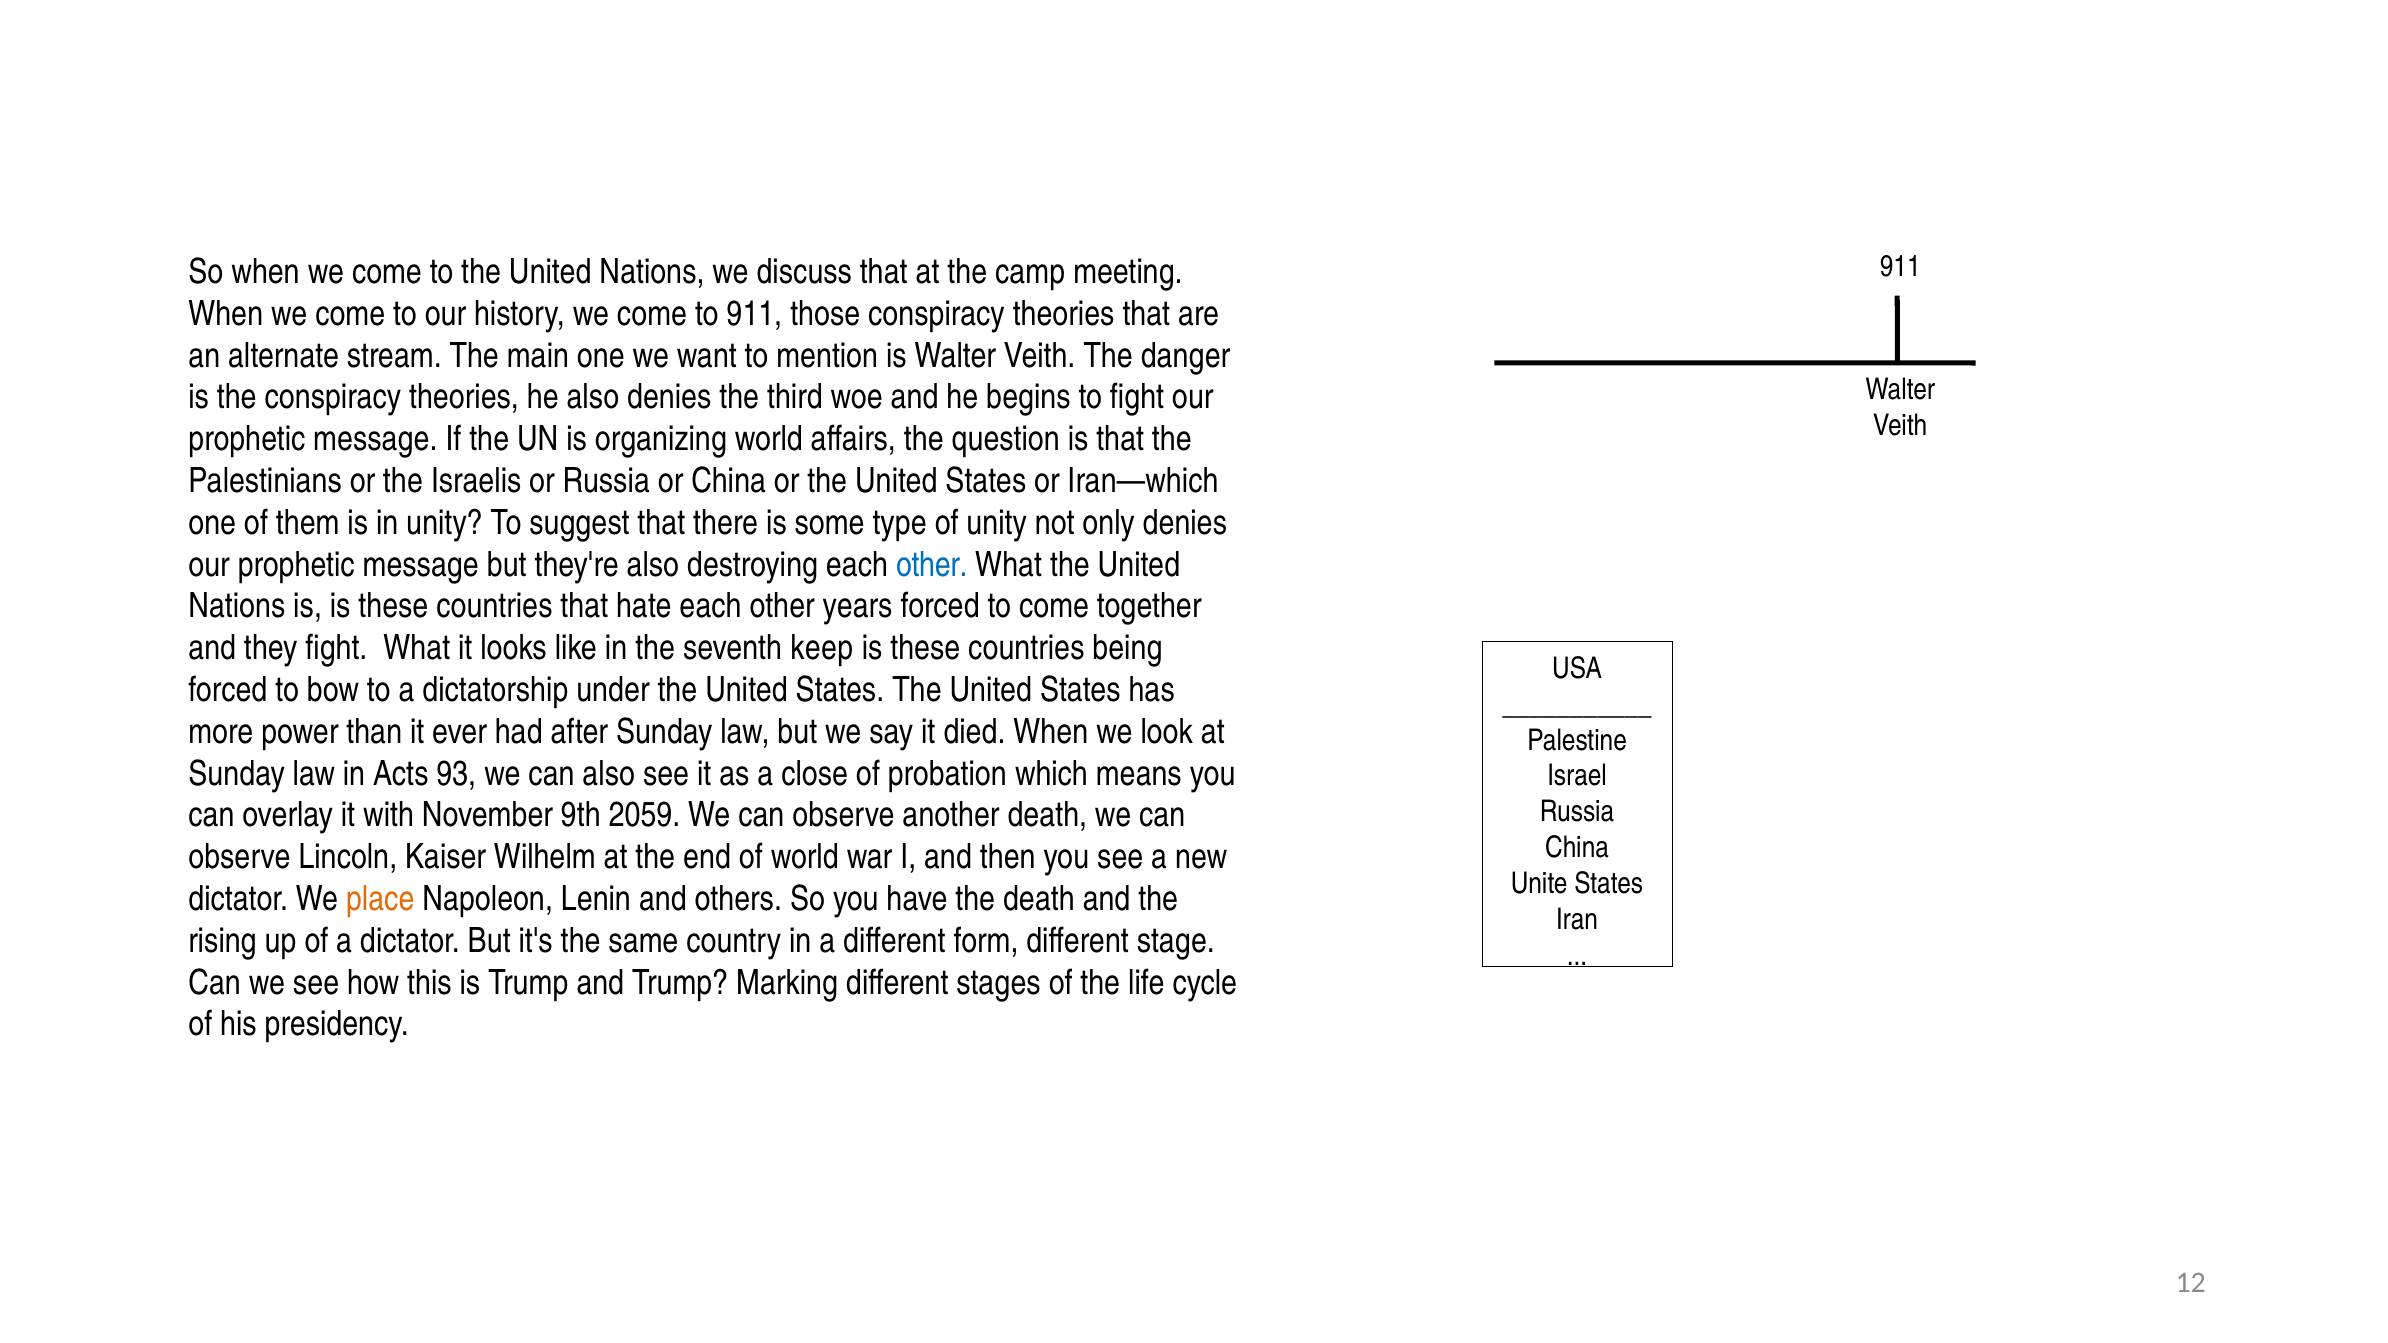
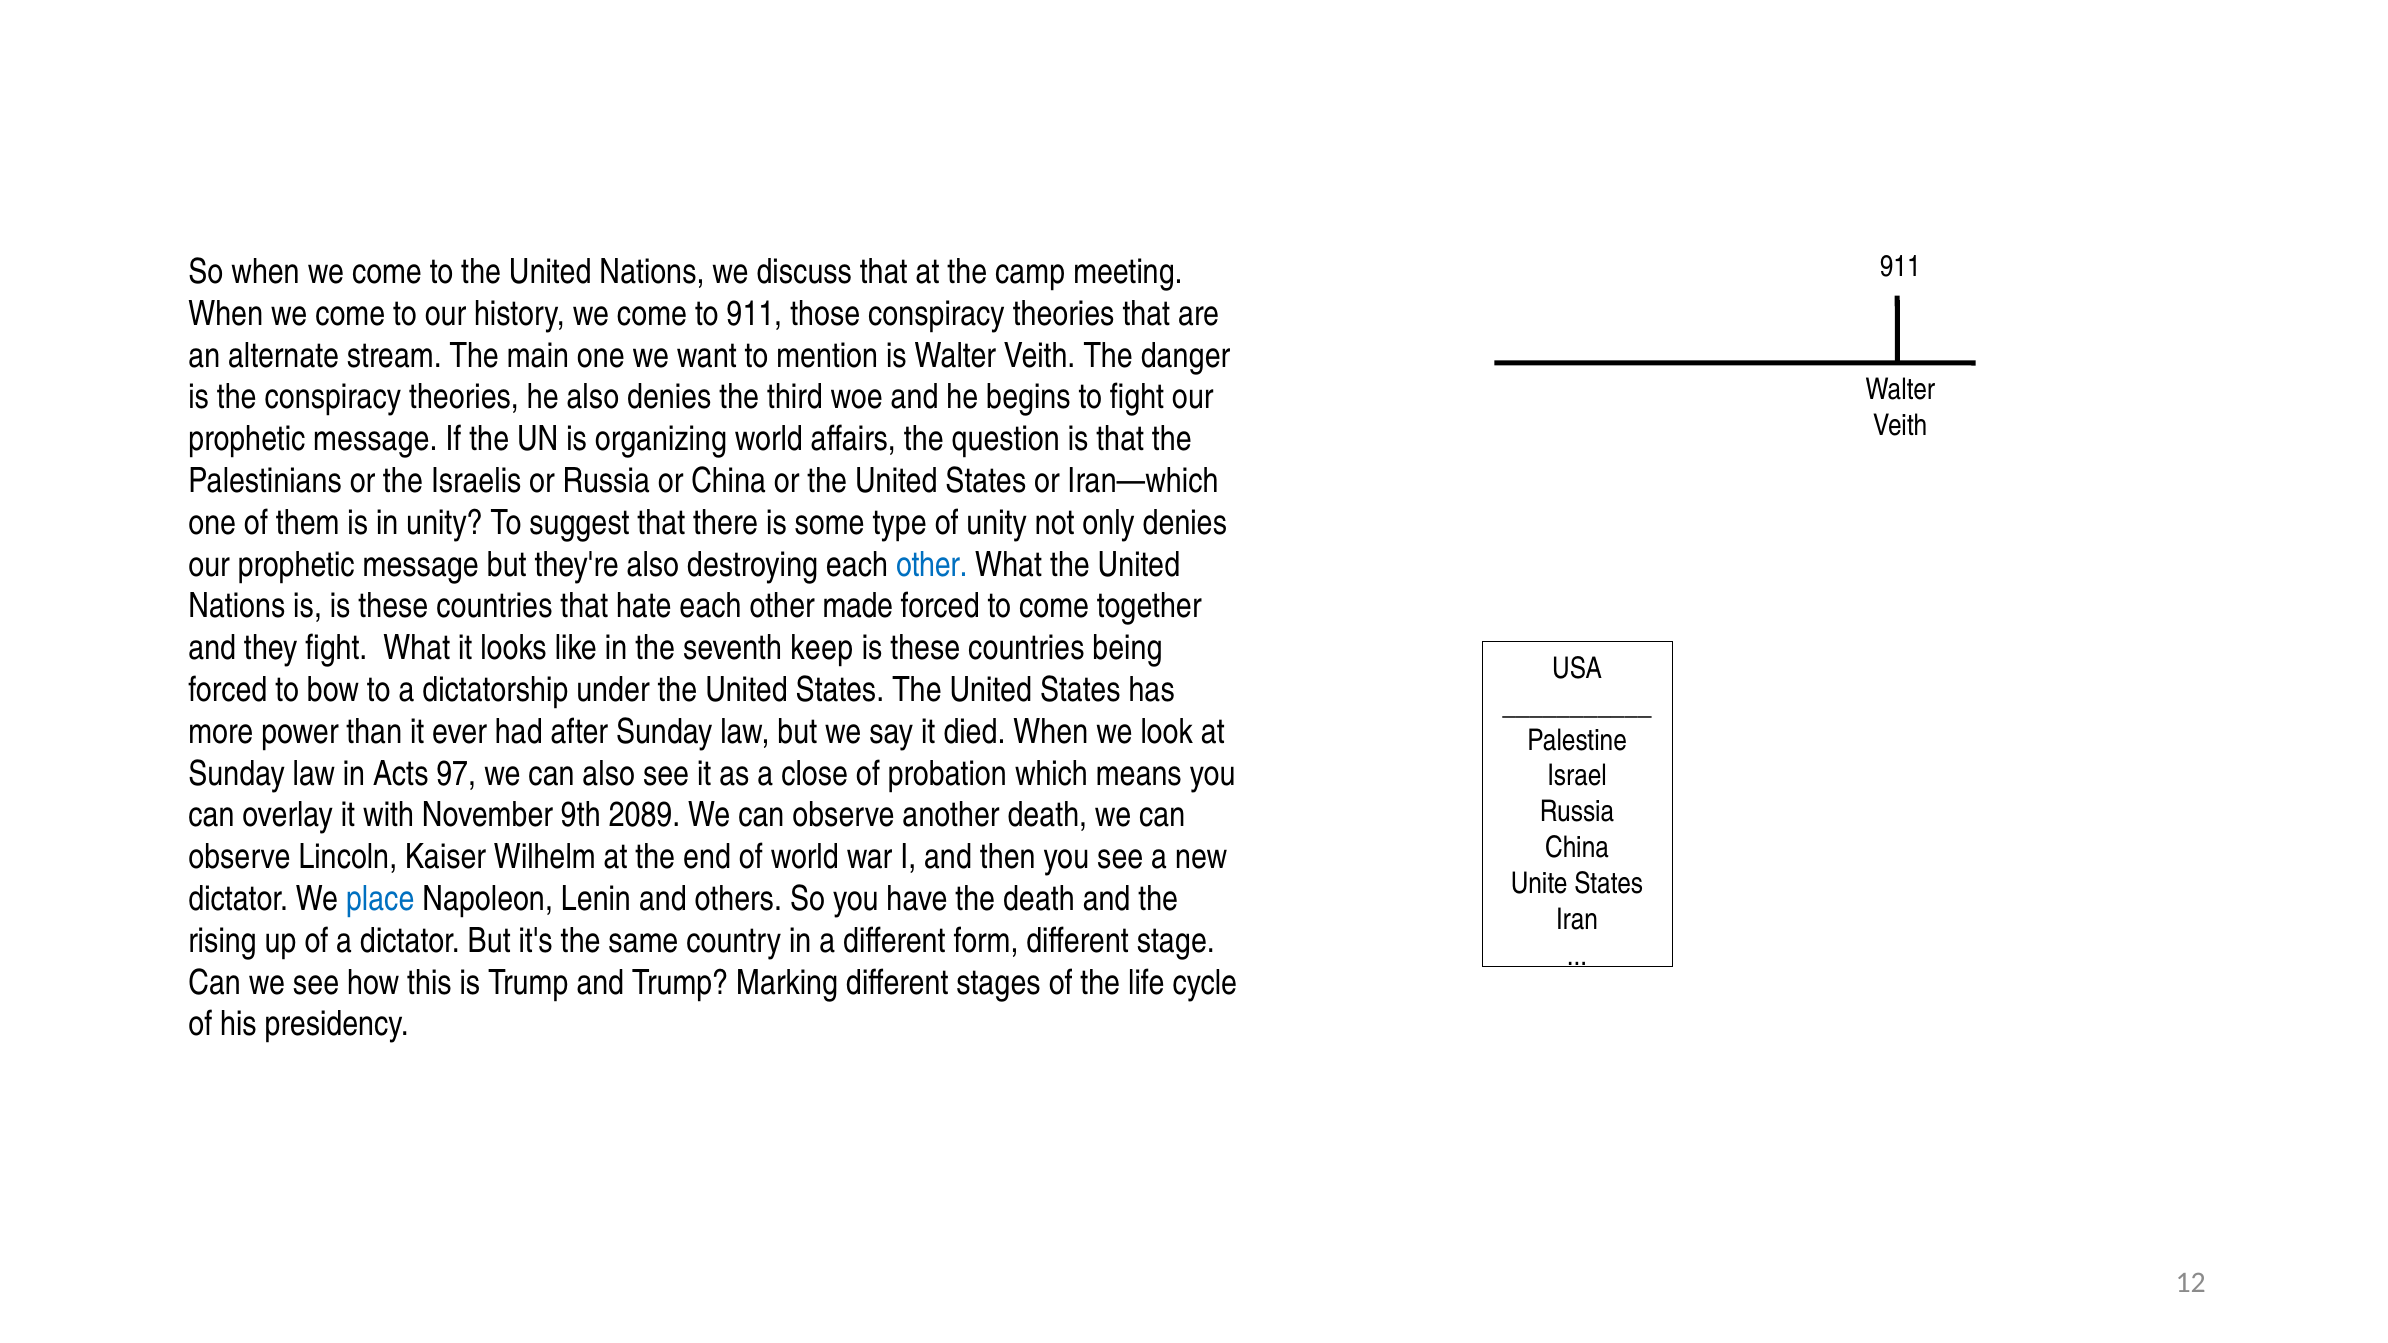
years: years -> made (858, 607)
93: 93 -> 97 (456, 774)
2059: 2059 -> 2089 (645, 816)
place colour: orange -> blue (380, 899)
